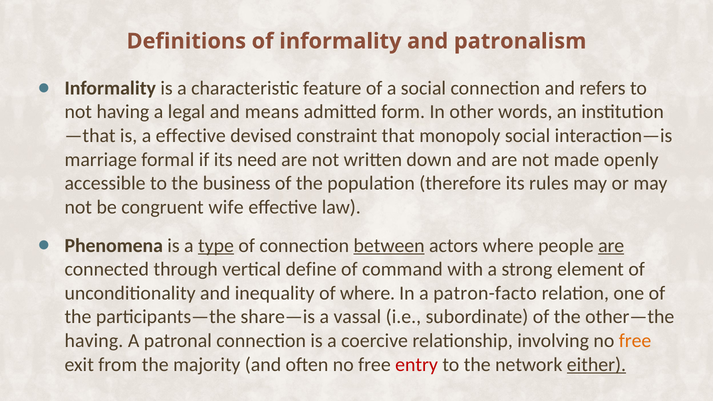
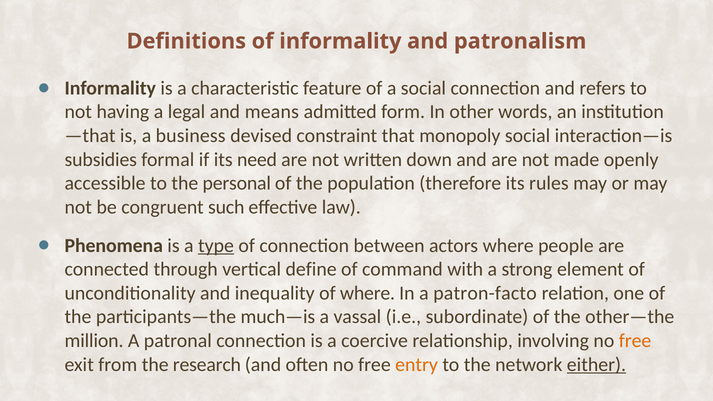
a effective: effective -> business (191, 136)
marriage: marriage -> subsidies (101, 159)
business: business -> personal (237, 183)
wife: wife -> such (226, 207)
between underline: present -> none (389, 246)
are underline: present -> none (611, 246)
share—is: share—is -> much—is (278, 317)
having: having -> million (94, 341)
majority: majority -> research (207, 365)
entry colour: red -> orange (417, 365)
